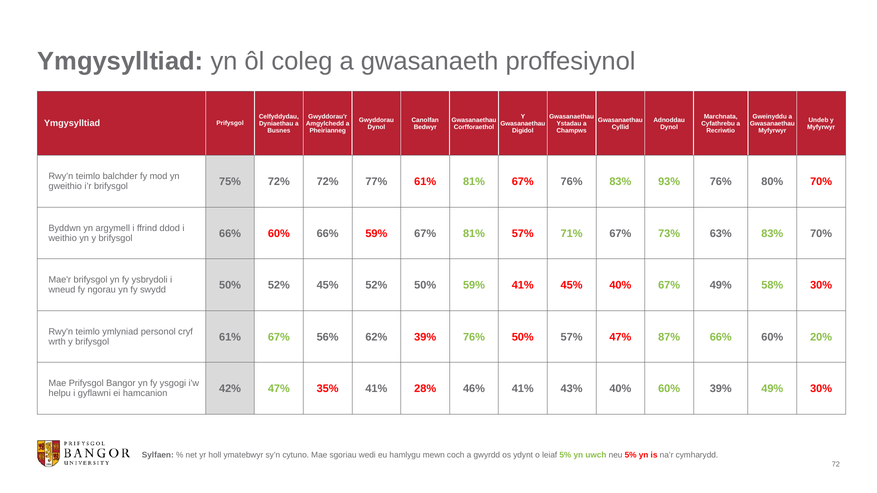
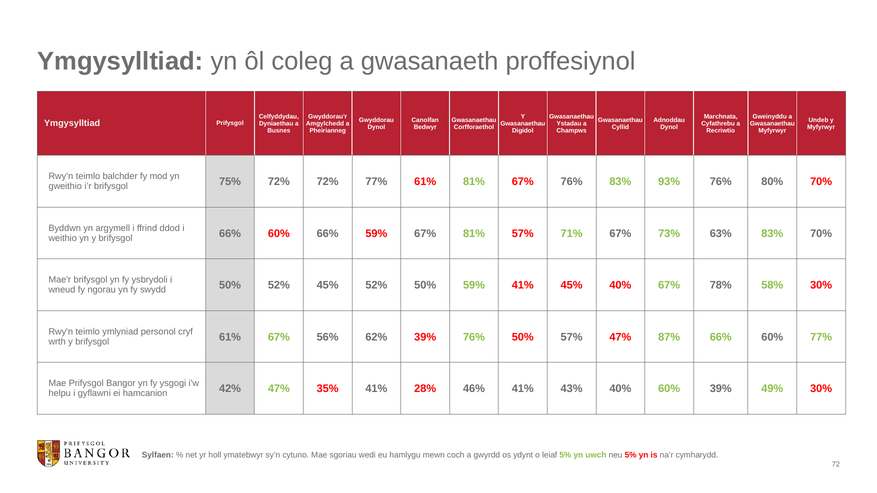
67% 49%: 49% -> 78% (721, 285)
60% 20%: 20% -> 77% (821, 337)
